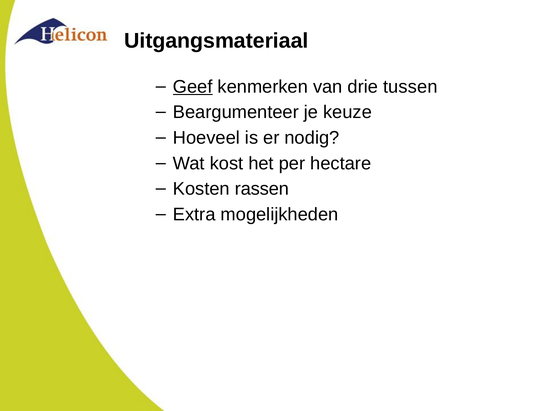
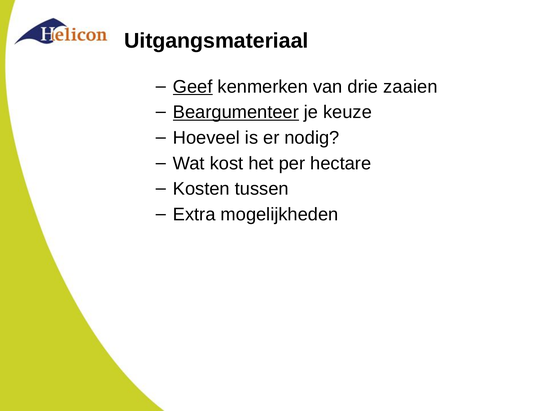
tussen: tussen -> zaaien (410, 87)
Beargumenteer underline: none -> present (236, 112)
rassen: rassen -> tussen (262, 189)
